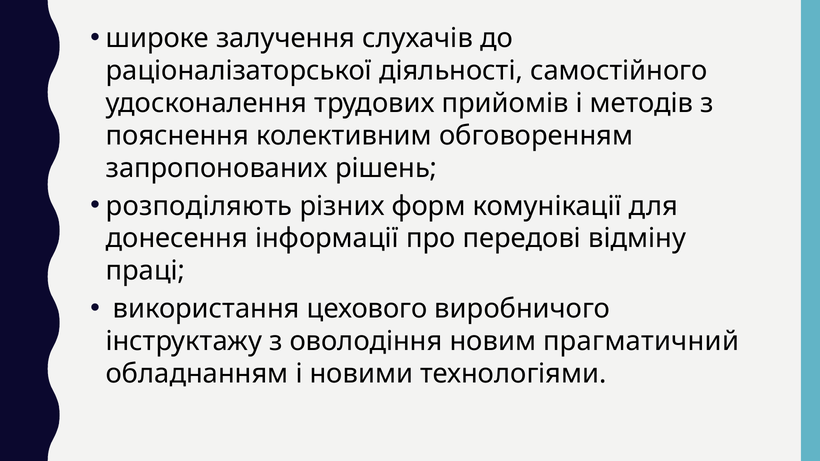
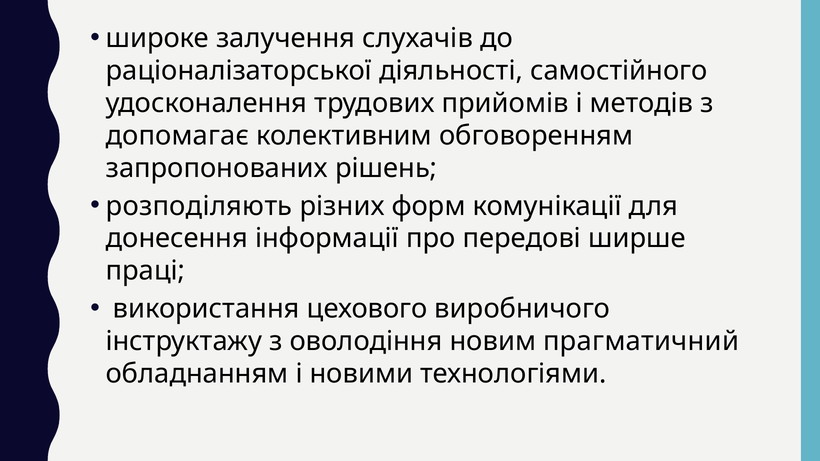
пояснення: пояснення -> допомагає (177, 136)
відміну: відміну -> ширше (637, 239)
